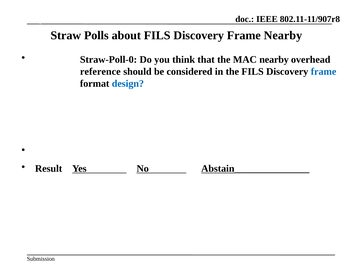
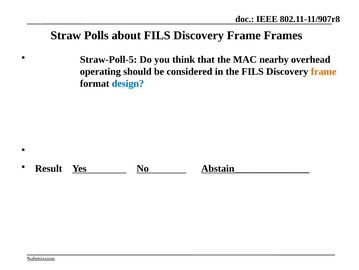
Frame Nearby: Nearby -> Frames (283, 35)
Straw-Poll-0: Straw-Poll-0 -> Straw-Poll-5 (109, 59)
reference: reference -> operating (100, 71)
frame colour: blue -> orange (324, 71)
